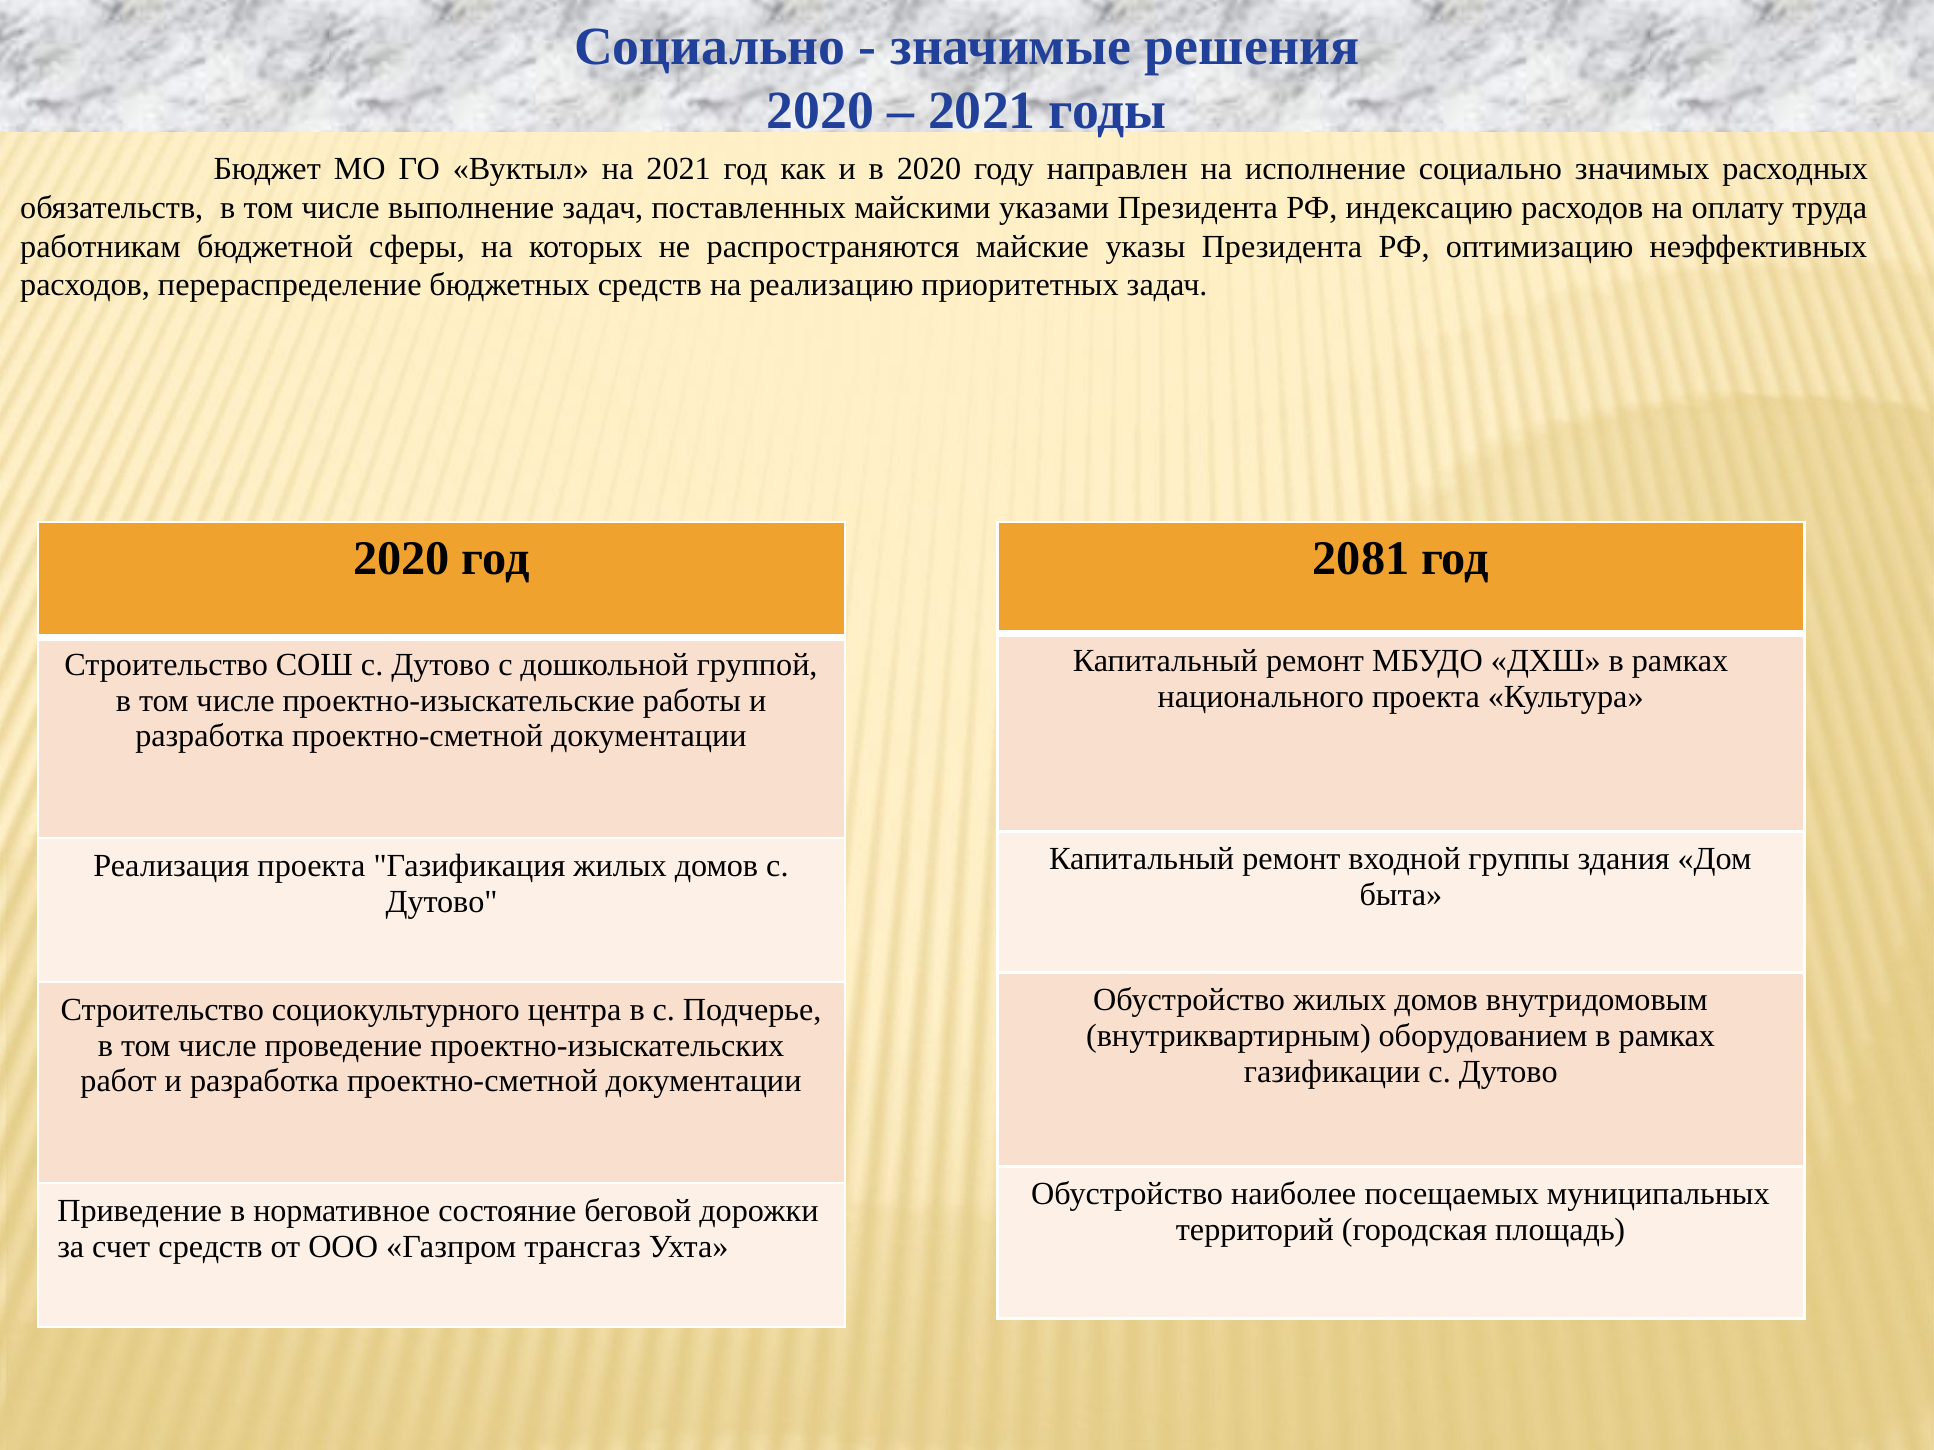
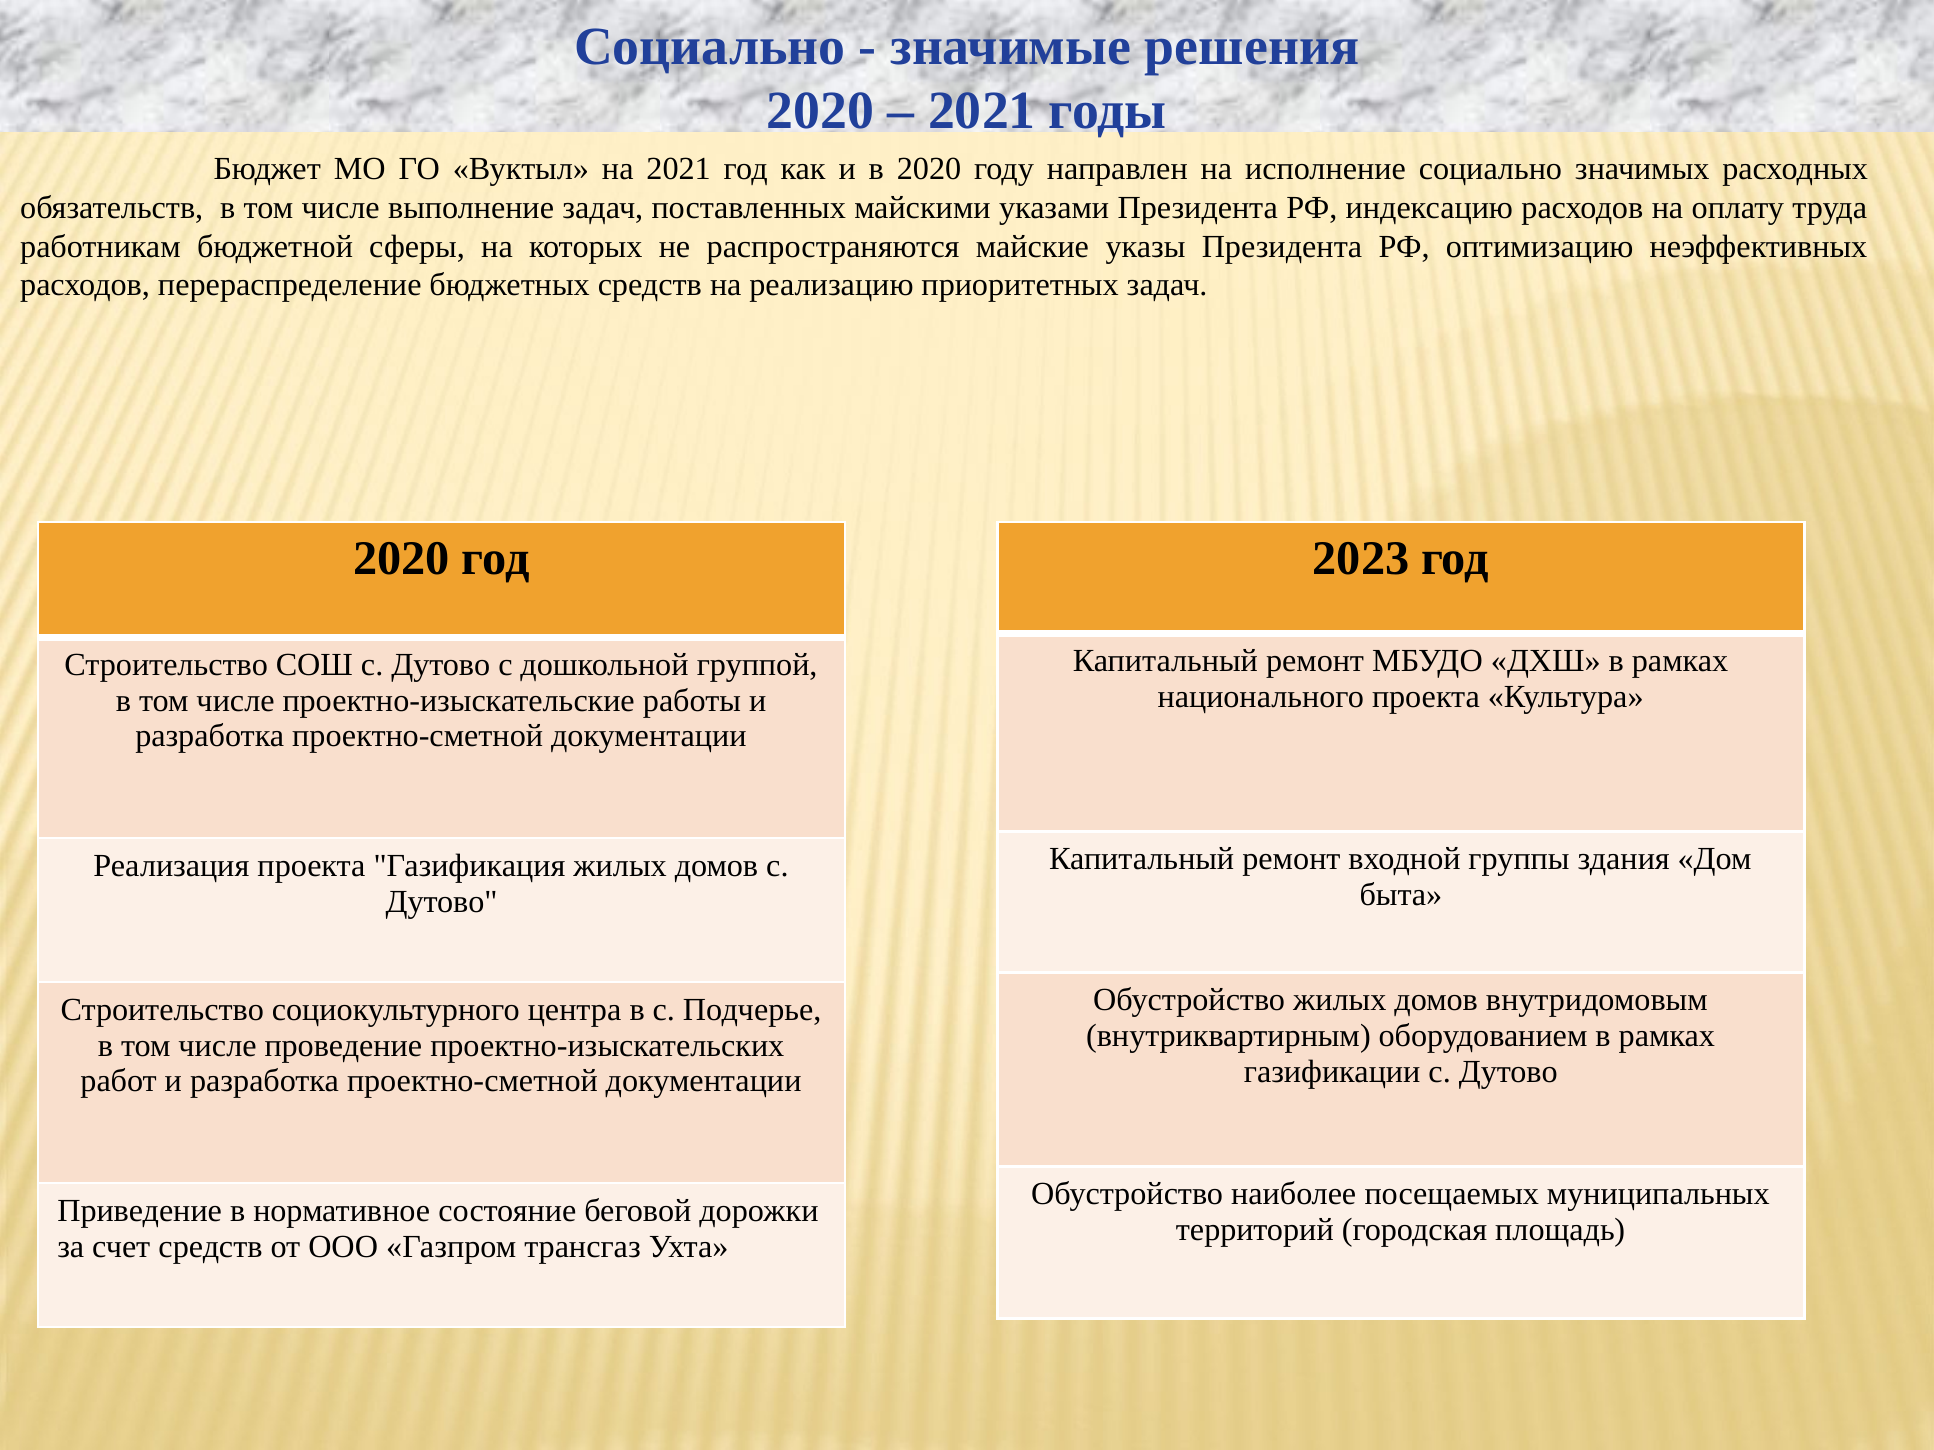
2081: 2081 -> 2023 (1361, 559)
